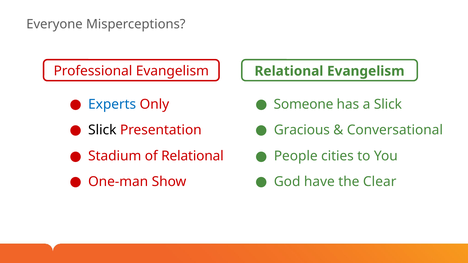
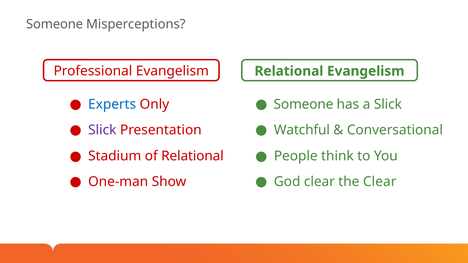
Everyone: Everyone -> Someone (55, 24)
Slick colour: black -> purple (102, 130)
Gracious: Gracious -> Watchful (302, 130)
cities: cities -> think (337, 156)
God have: have -> clear (319, 182)
